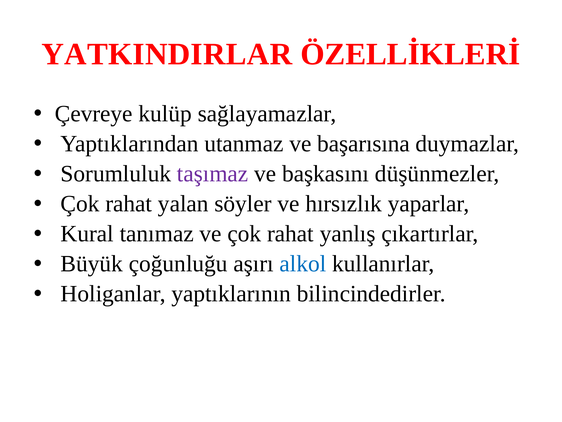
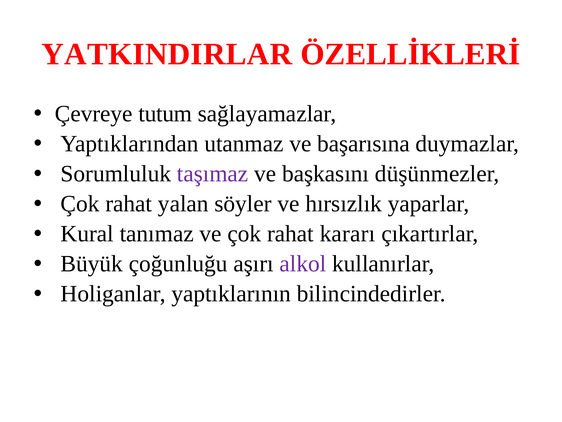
kulüp: kulüp -> tutum (165, 114)
yanlış: yanlış -> kararı (347, 234)
alkol colour: blue -> purple (303, 264)
